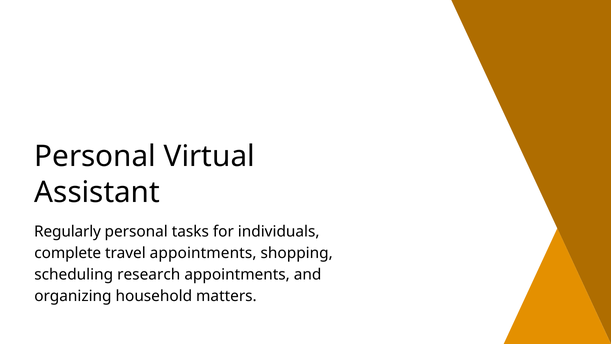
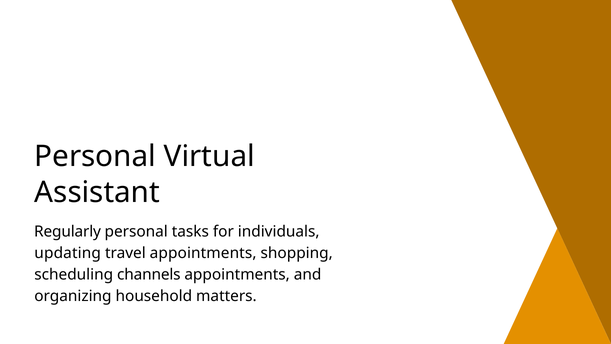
complete: complete -> updating (68, 253)
research: research -> channels (149, 274)
